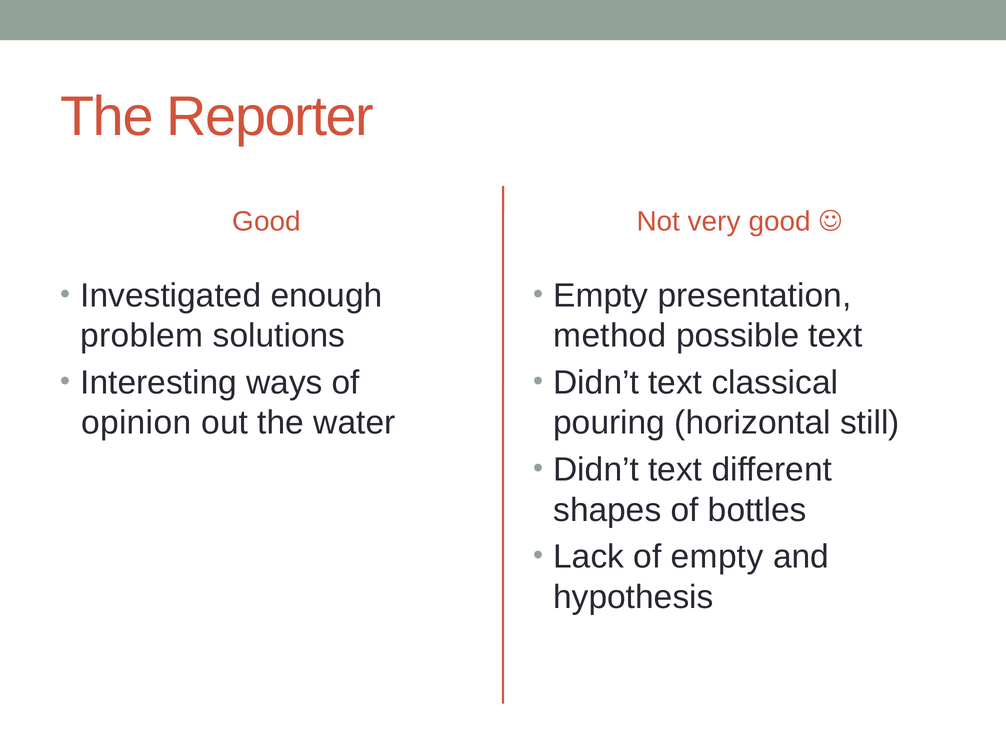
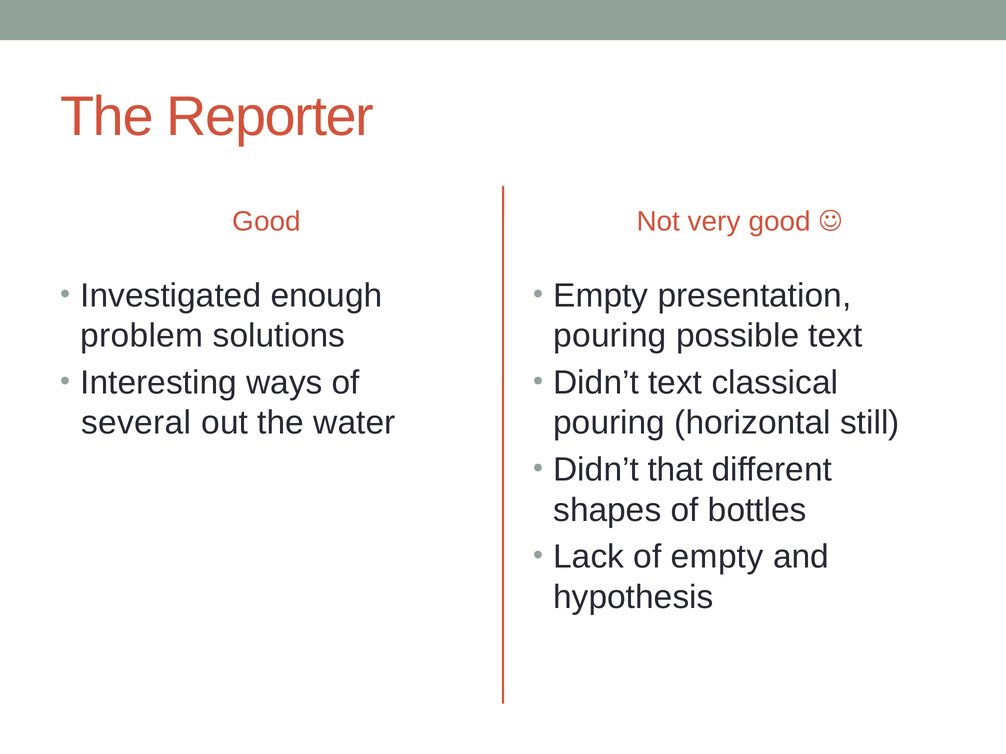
method: method -> pouring (610, 336)
opinion: opinion -> several (136, 423)
text: text -> that (675, 470)
